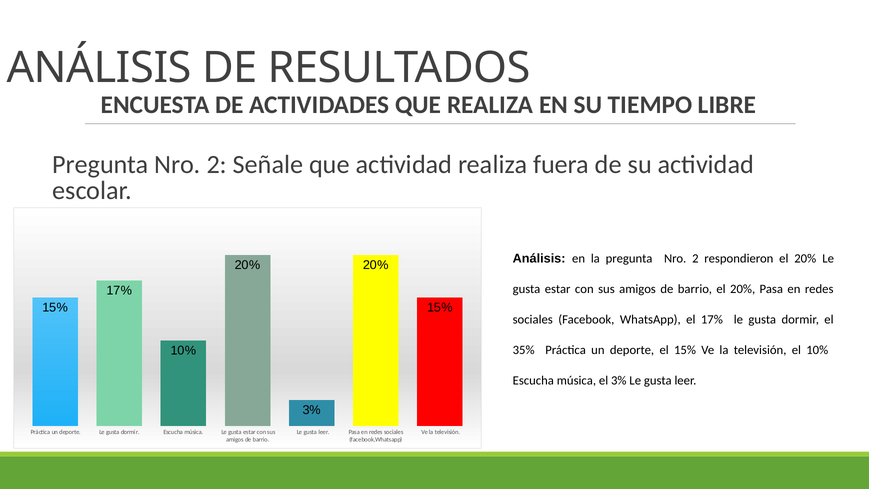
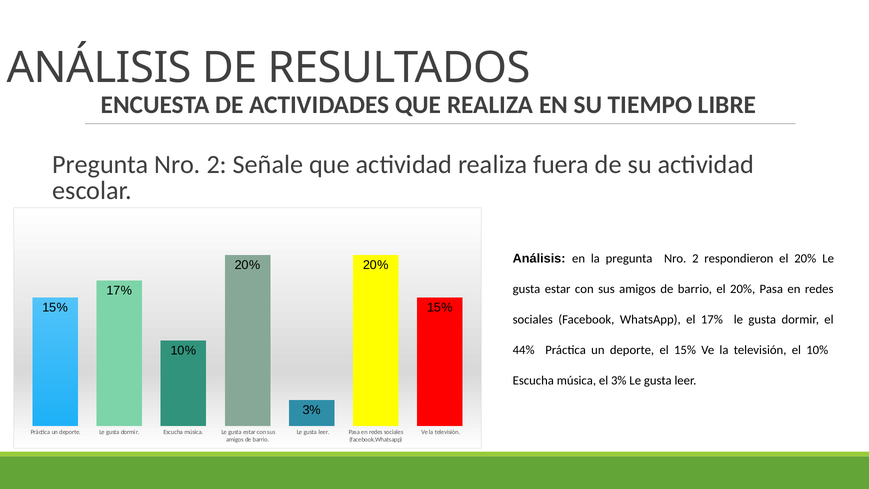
35%: 35% -> 44% (524, 350)
